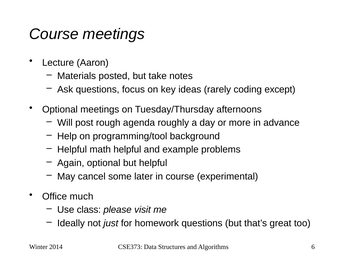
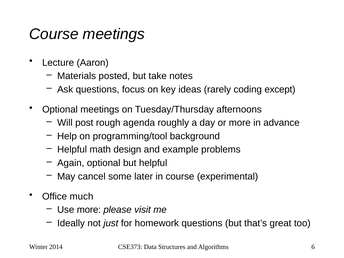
math helpful: helpful -> design (127, 150)
Use class: class -> more (89, 210)
